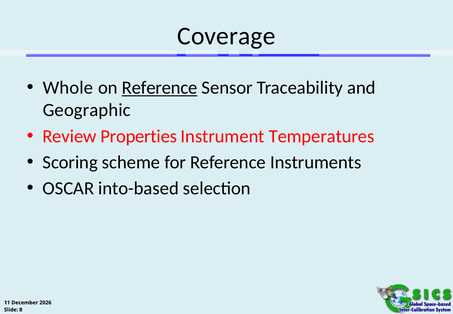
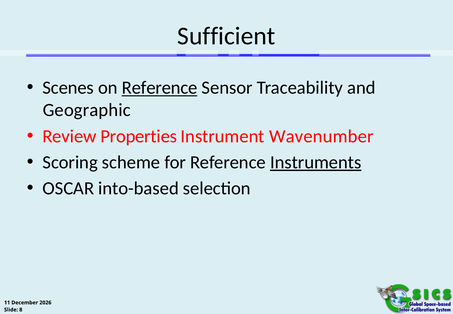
Coverage: Coverage -> Sufficient (226, 36)
Whole: Whole -> Scenes (68, 88)
Temperatures: Temperatures -> Wavenumber (321, 136)
Instruments underline: none -> present (316, 162)
